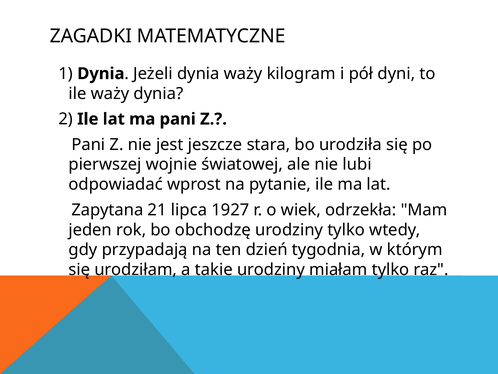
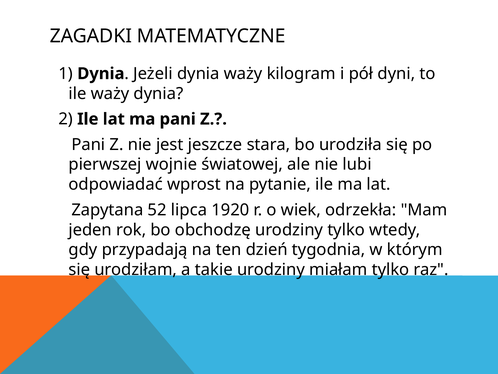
21: 21 -> 52 (157, 210)
1927: 1927 -> 1920 (230, 210)
